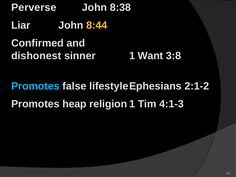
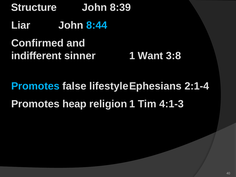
Perverse: Perverse -> Structure (34, 7)
8:38: 8:38 -> 8:39 (120, 7)
8:44 colour: yellow -> light blue (97, 25)
dishonest: dishonest -> indifferent (36, 56)
2:1-2: 2:1-2 -> 2:1-4 (197, 86)
